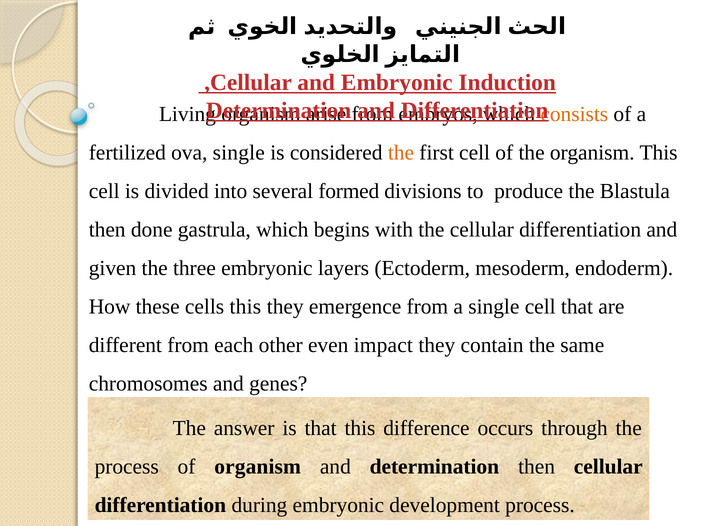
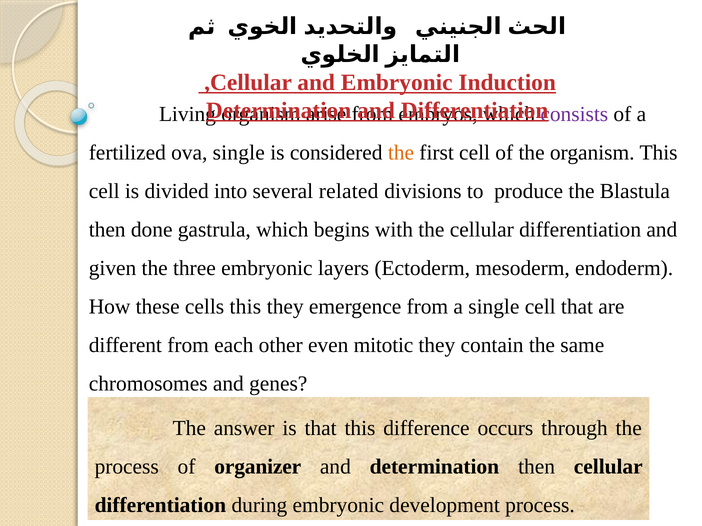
consists colour: orange -> purple (574, 114)
formed: formed -> related (349, 191)
impact: impact -> mitotic (383, 346)
of organism: organism -> organizer (258, 467)
